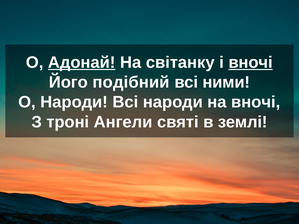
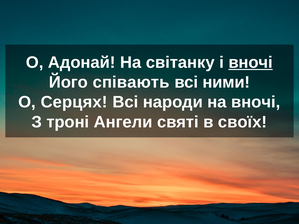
Адонай underline: present -> none (82, 62)
подібний: подібний -> співають (131, 82)
О Народи: Народи -> Серцях (74, 102)
землі: землі -> своїх (243, 122)
